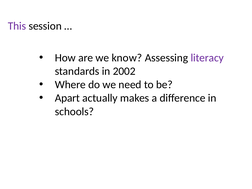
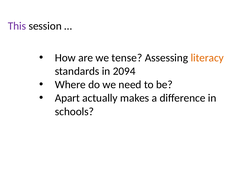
know: know -> tense (127, 58)
literacy colour: purple -> orange (207, 58)
2002: 2002 -> 2094 (124, 71)
